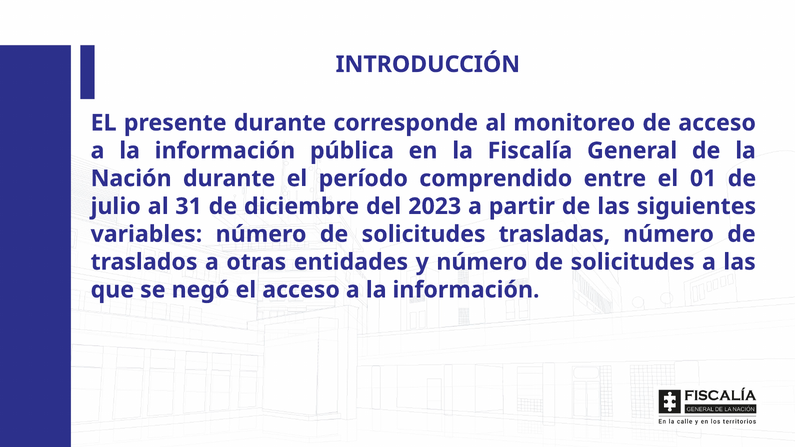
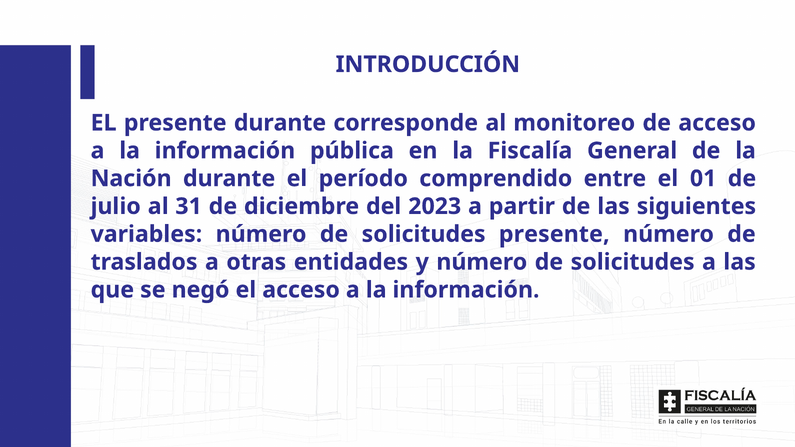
solicitudes trasladas: trasladas -> presente (554, 234)
